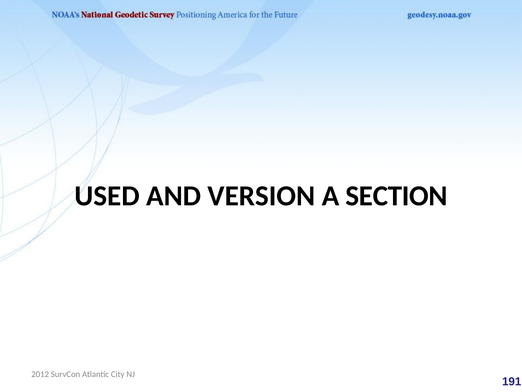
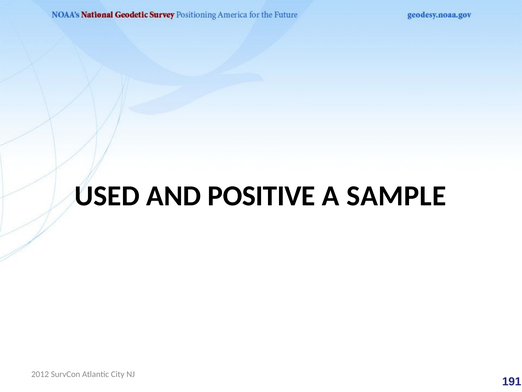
VERSION: VERSION -> POSITIVE (262, 196)
SECTION: SECTION -> SAMPLE (396, 196)
